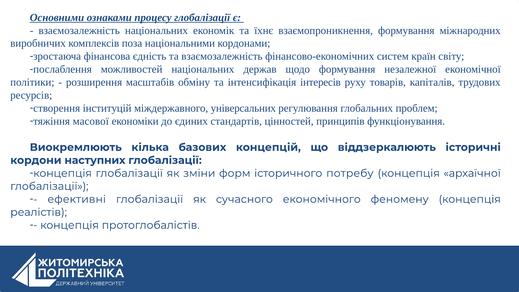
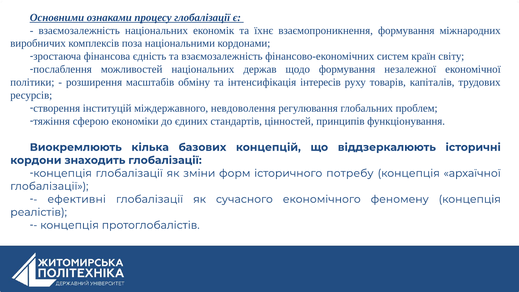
універсальних: універсальних -> невдоволення (243, 108)
масової: масової -> сферою (91, 121)
наступних: наступних -> знаходить (95, 160)
